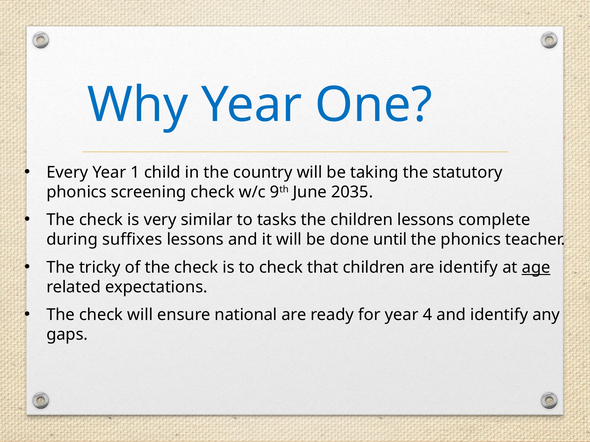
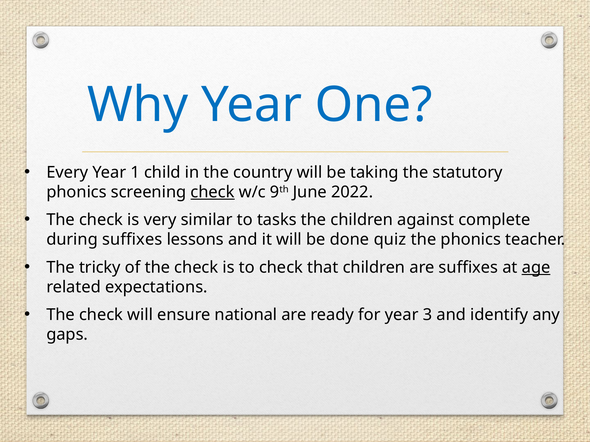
check underline: none -> present (213, 192)
2035: 2035 -> 2022 (352, 192)
children lessons: lessons -> against (426, 220)
until: until -> quiz (390, 240)
are identify: identify -> suffixes (468, 268)
4: 4 -> 3 (427, 315)
